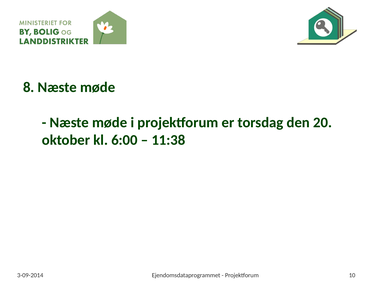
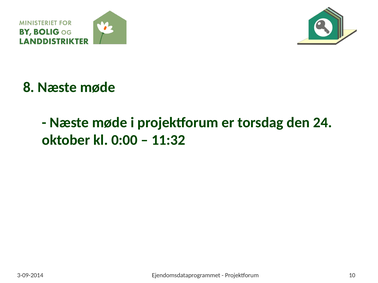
20: 20 -> 24 (323, 123)
6:00: 6:00 -> 0:00 (124, 140)
11:38: 11:38 -> 11:32 (168, 140)
